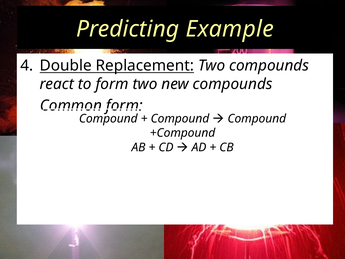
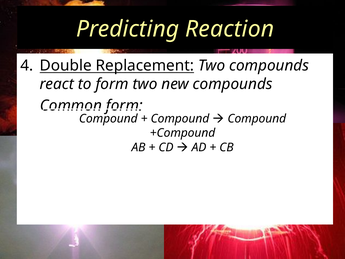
Example: Example -> Reaction (230, 29)
